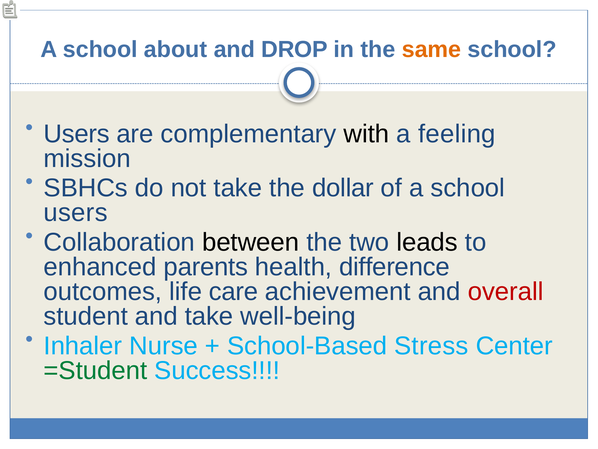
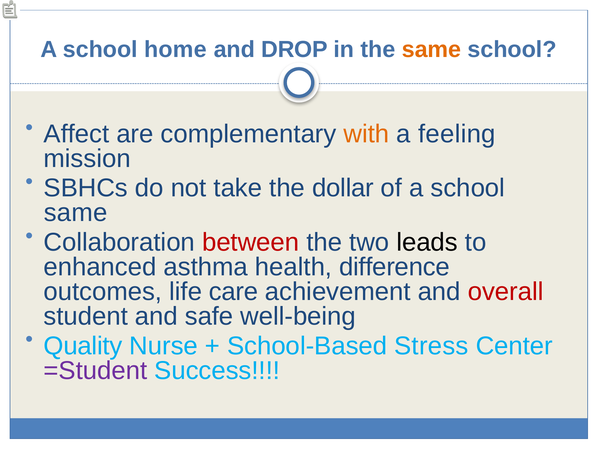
about: about -> home (175, 49)
Users: Users -> Affect (76, 134)
with colour: black -> orange (366, 134)
users: users -> same (76, 213)
between colour: black -> red (251, 242)
parents: parents -> asthma (206, 267)
and take: take -> safe (209, 316)
Inhaler: Inhaler -> Quality (83, 345)
=Student colour: green -> purple (95, 370)
